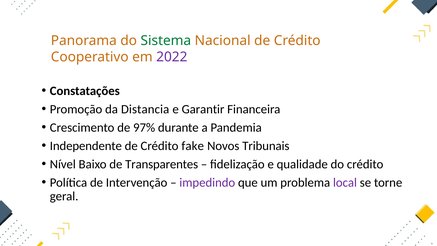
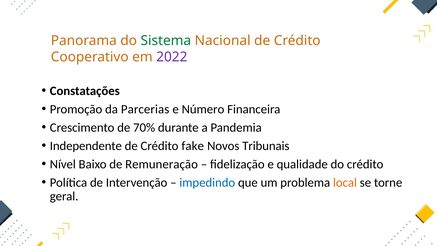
Distancia: Distancia -> Parcerias (145, 109)
Garantir: Garantir -> Número (203, 109)
97%: 97% -> 70% (144, 127)
Transparentes: Transparentes -> Remuneração (162, 164)
impedindo colour: purple -> blue (207, 182)
local colour: purple -> orange (345, 182)
